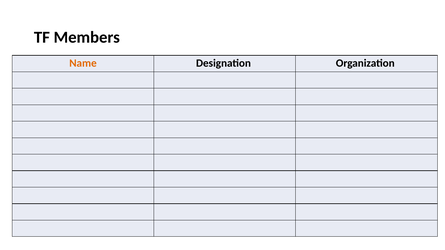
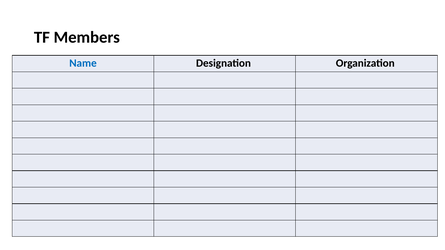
Name colour: orange -> blue (83, 63)
